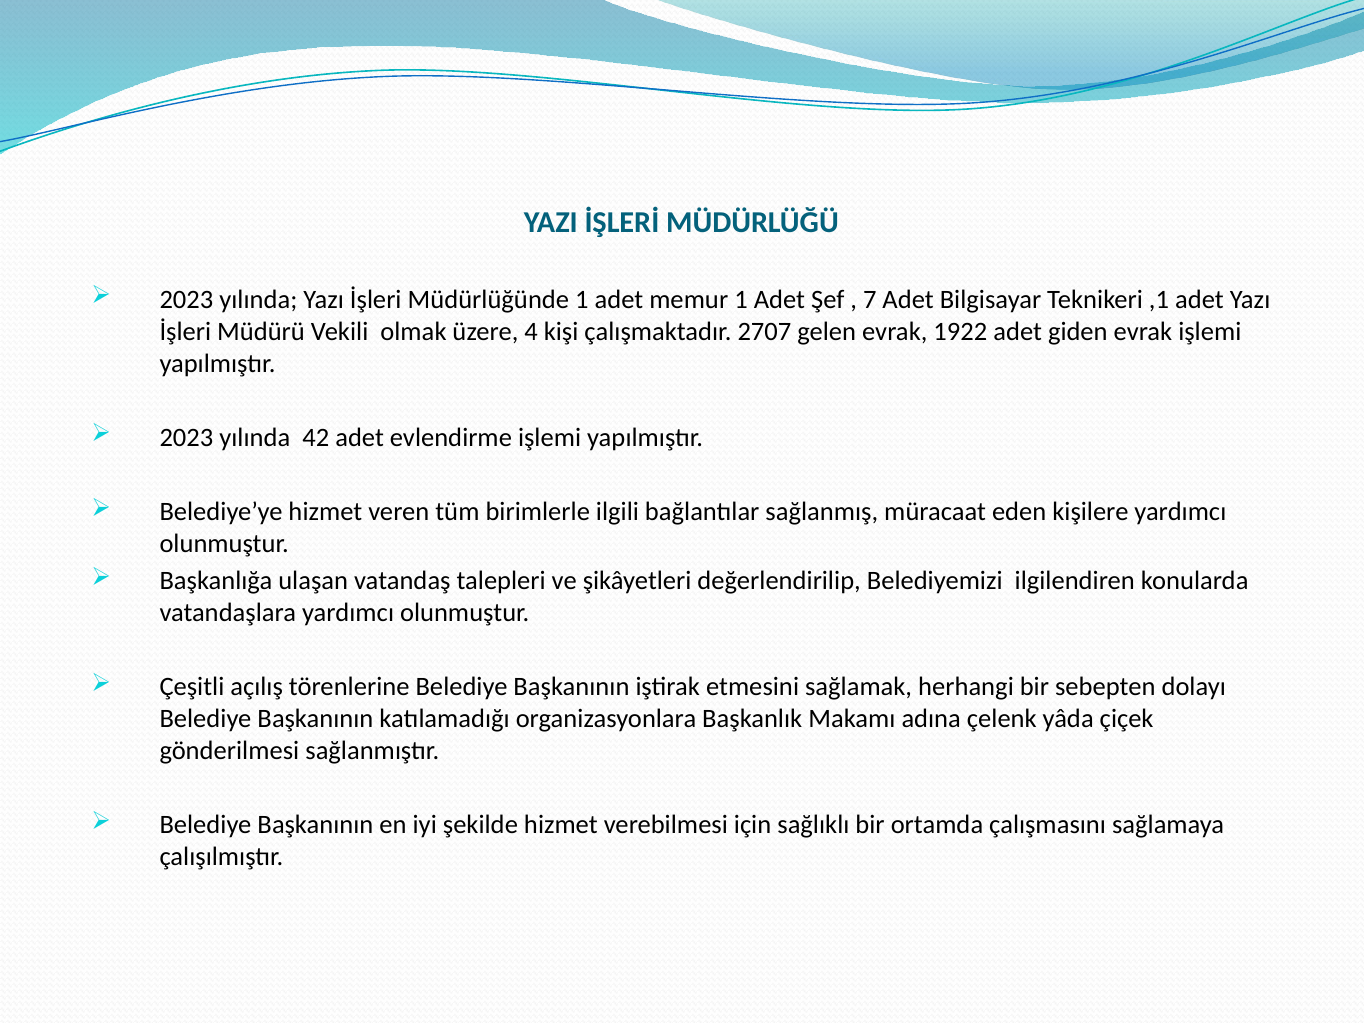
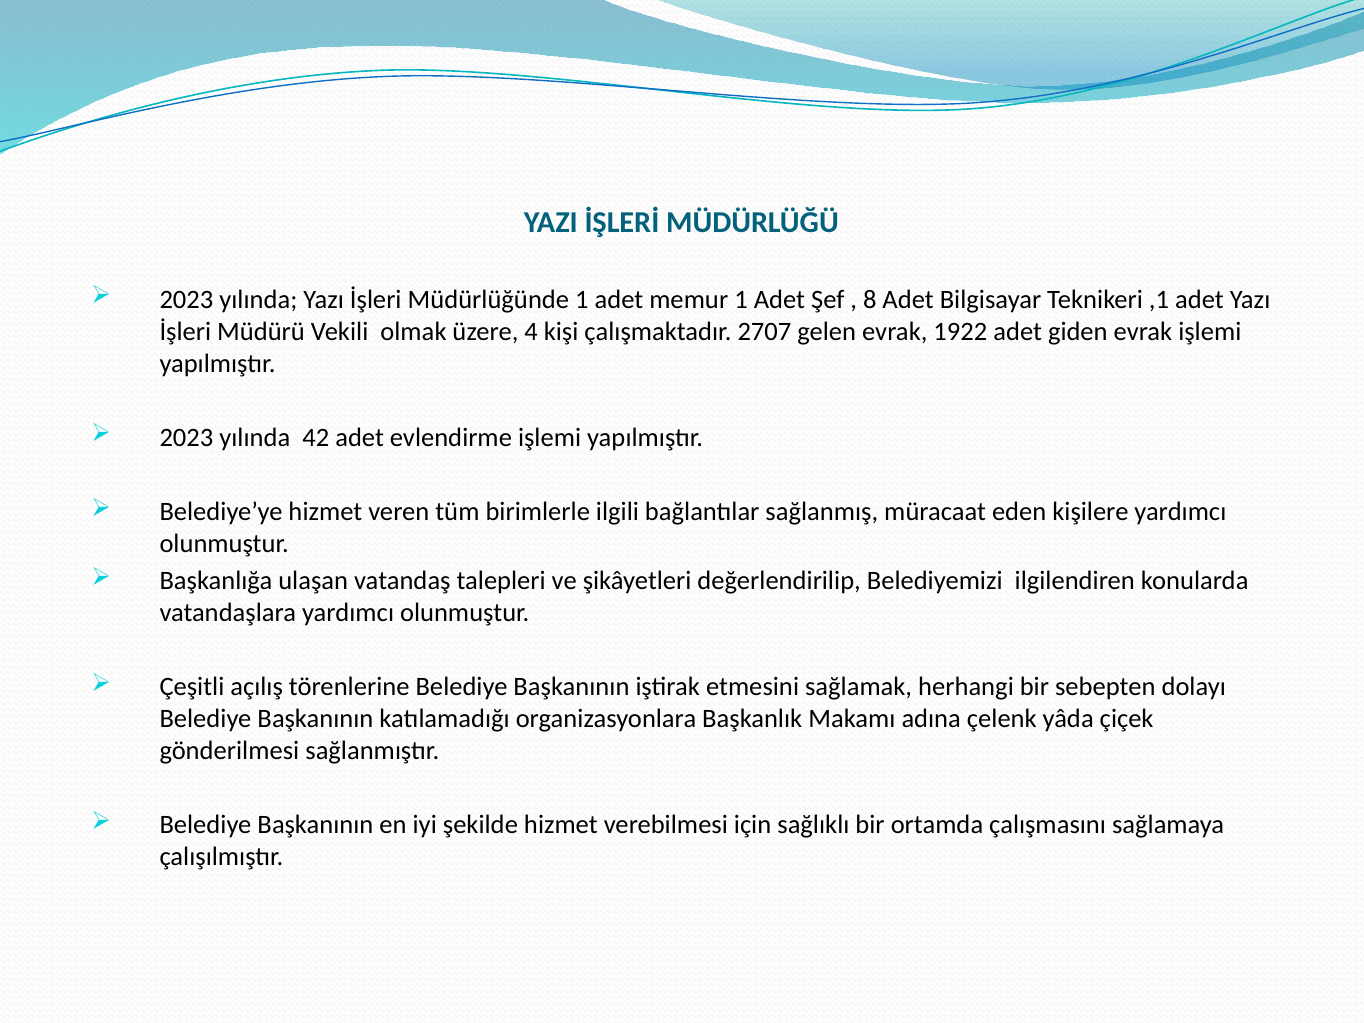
7: 7 -> 8 (870, 300)
